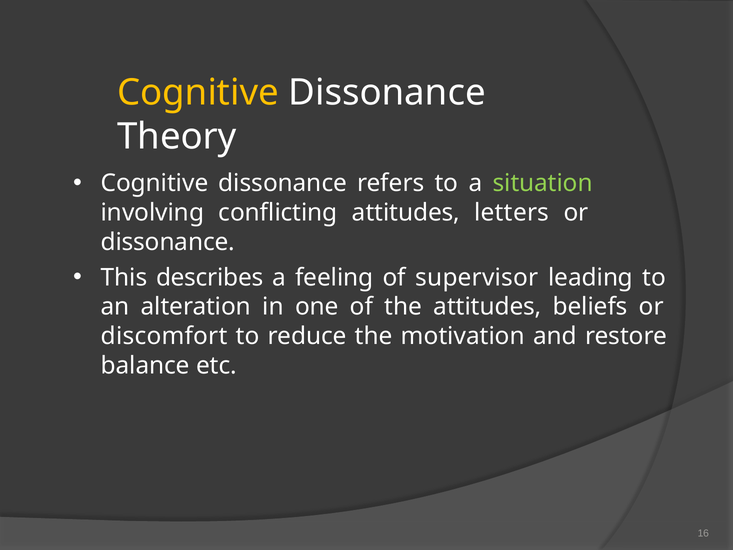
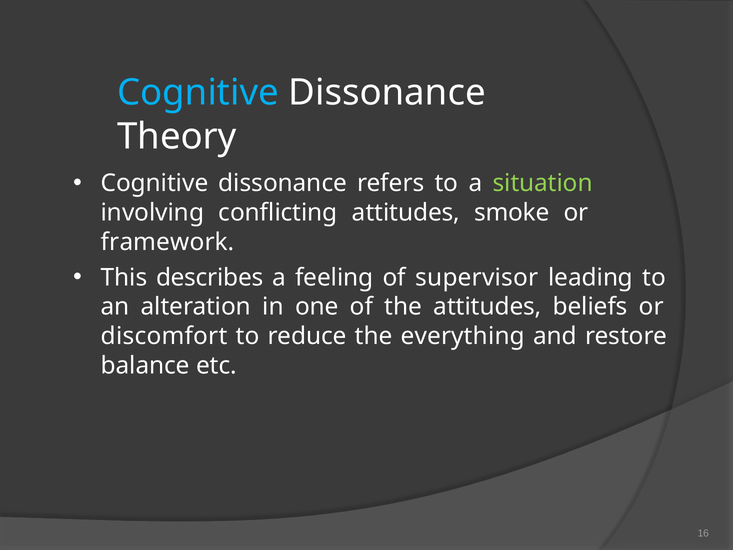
Cognitive colour: yellow -> light blue (198, 93)
letters: letters -> smoke (512, 213)
dissonance: dissonance -> framework (168, 242)
motivation: motivation -> everything (463, 336)
